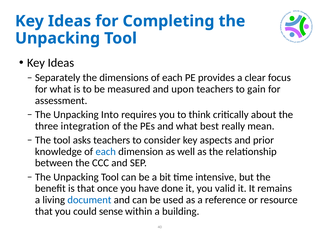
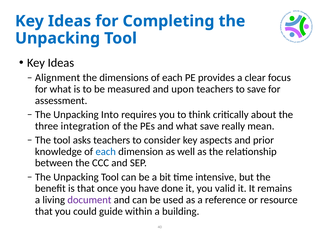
Separately: Separately -> Alignment (58, 78)
to gain: gain -> save (257, 89)
what best: best -> save (210, 126)
document colour: blue -> purple (89, 200)
sense: sense -> guide (111, 212)
